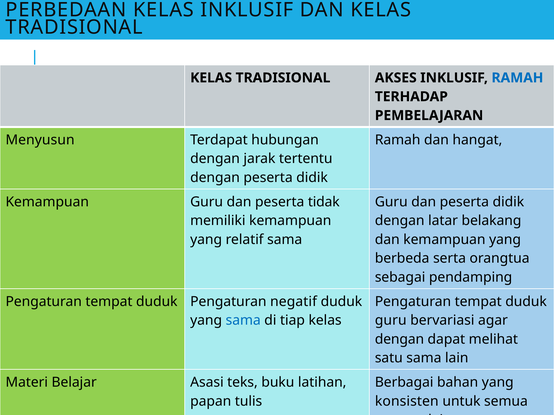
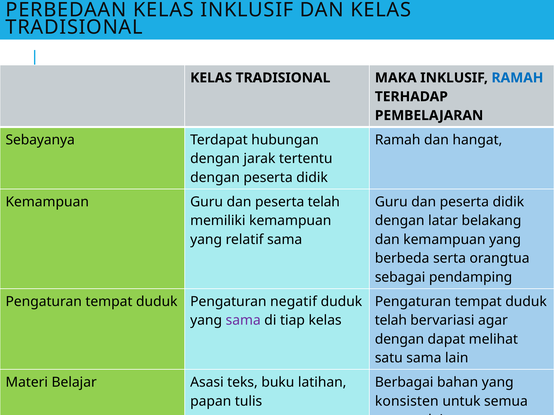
AKSES: AKSES -> MAKA (396, 78)
Menyusun: Menyusun -> Sebayanya (40, 140)
peserta tidak: tidak -> telah (324, 202)
sama colour: blue -> purple (243, 321)
guru: guru -> telah (391, 321)
